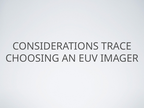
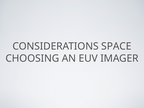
TRACE: TRACE -> SPACE (116, 46)
